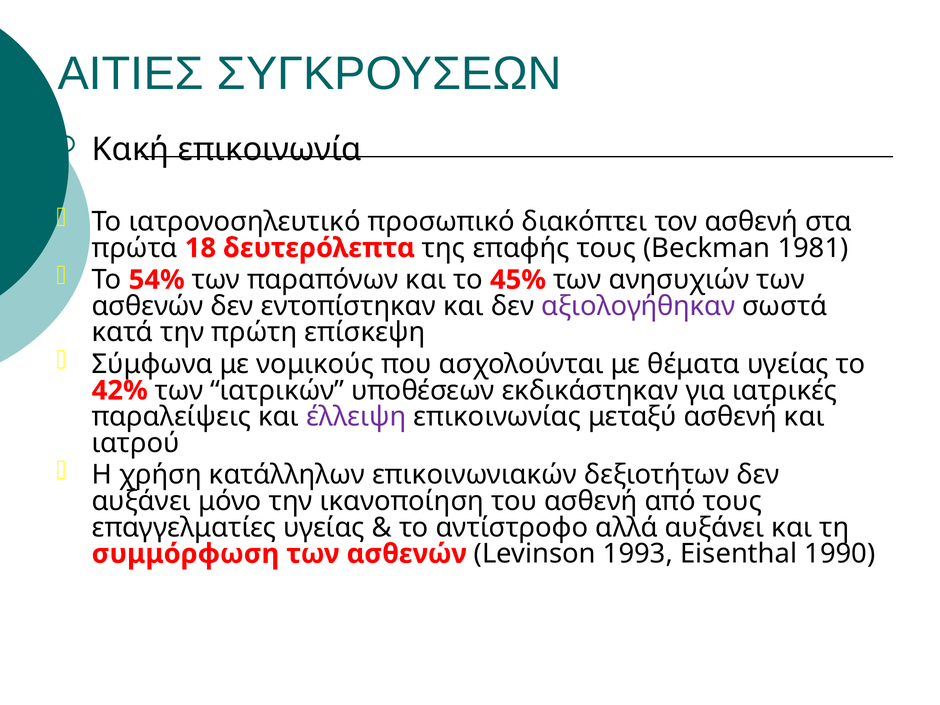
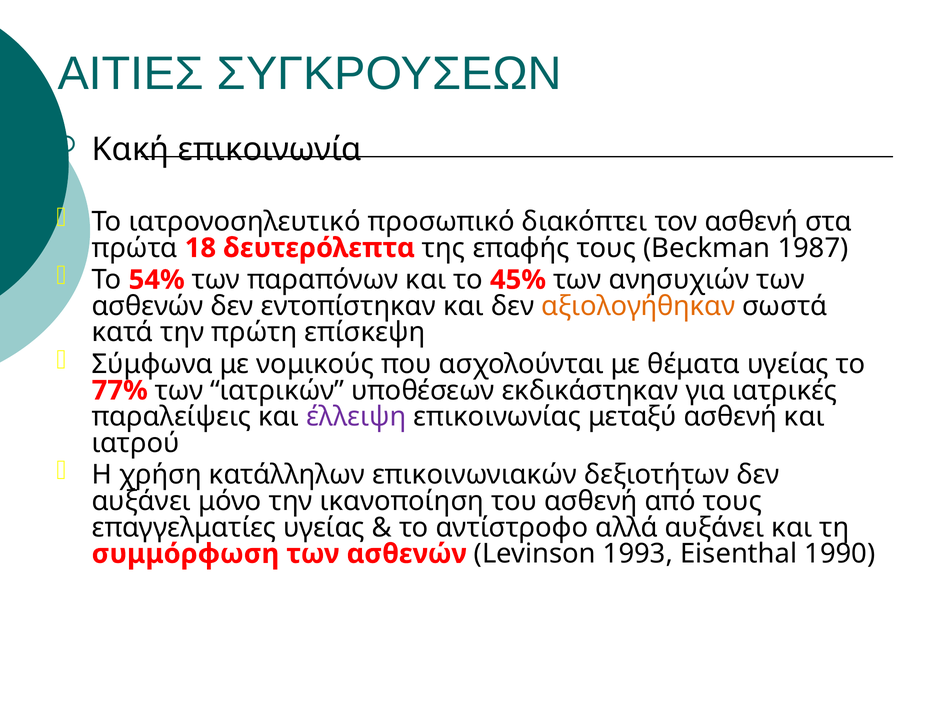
1981: 1981 -> 1987 (813, 248)
αξιολογήθηκαν colour: purple -> orange (638, 306)
42%: 42% -> 77% (120, 391)
